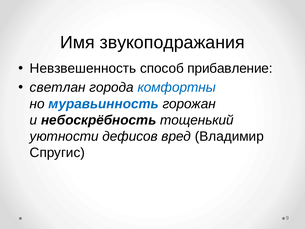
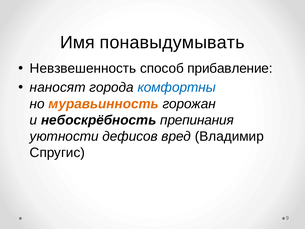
звукоподражания: звукоподражания -> понавыдумывать (172, 42)
светлан: светлан -> наносят (58, 87)
муравьинность colour: blue -> orange (104, 104)
тощенький: тощенький -> препинания (197, 120)
